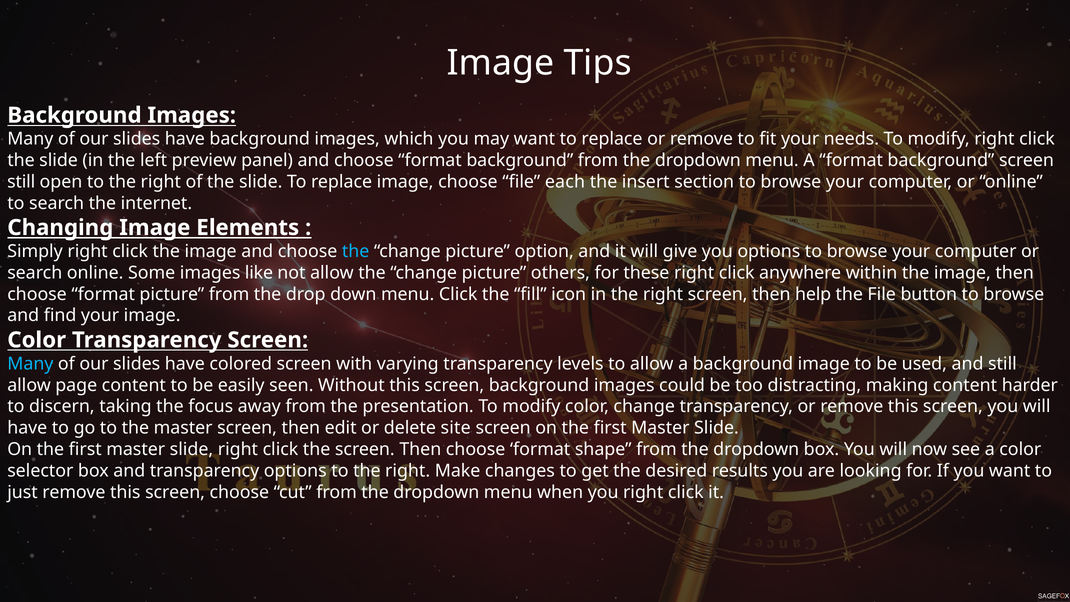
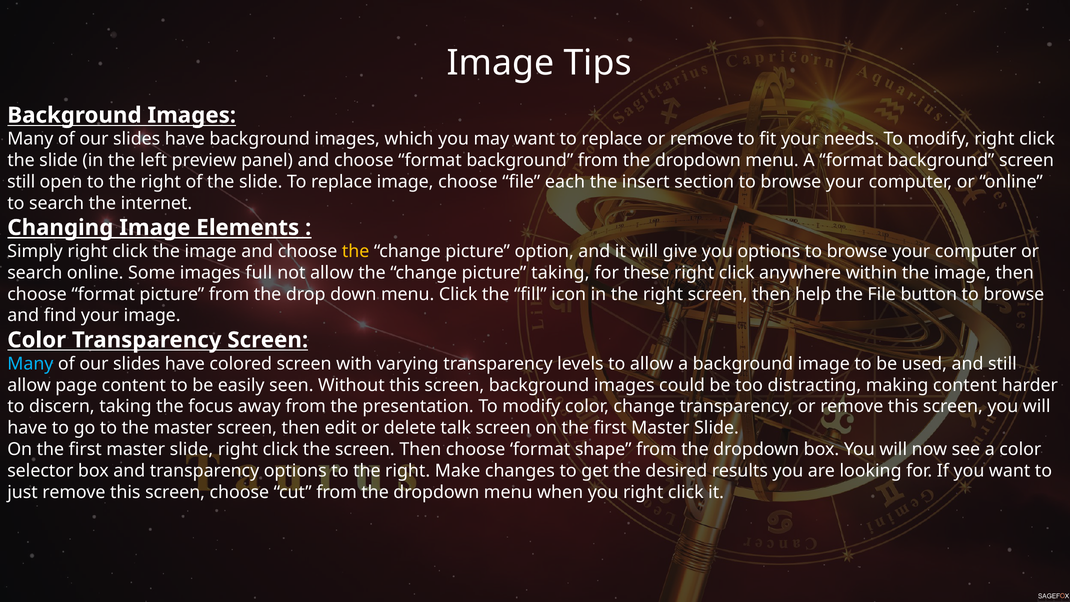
the colour: light blue -> yellow (356, 251)
like: like -> full (259, 273)
picture others: others -> taking (560, 273)
site: site -> talk (456, 428)
